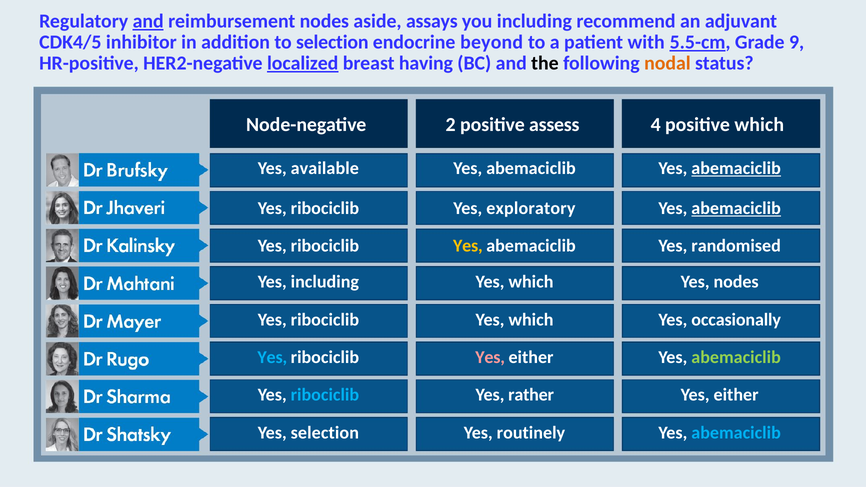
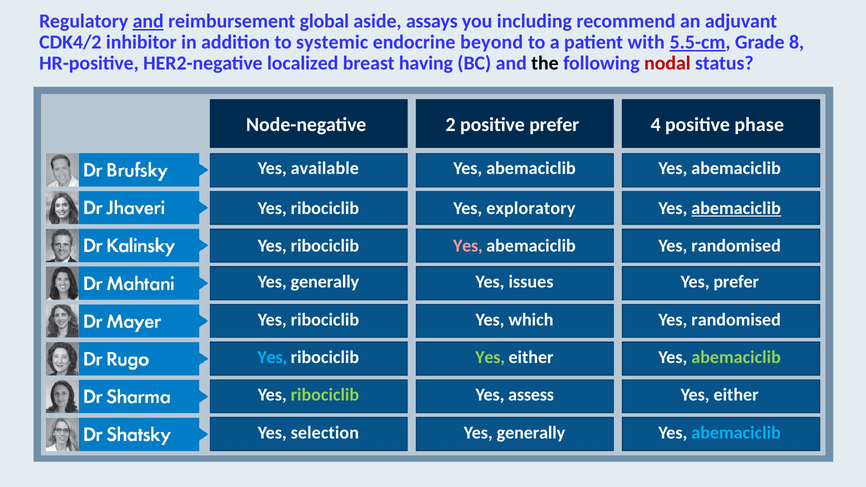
reimbursement nodes: nodes -> global (324, 21)
CDK4/5: CDK4/5 -> CDK4/2 (70, 42)
to selection: selection -> systemic (332, 42)
9: 9 -> 8 (797, 42)
localized underline: present -> none (303, 63)
nodal colour: orange -> red (667, 63)
positive assess: assess -> prefer (554, 125)
positive which: which -> phase (759, 125)
abemaciclib underline: present -> none (736, 168)
Yes colour: yellow -> pink (468, 246)
including: including -> generally (325, 282)
which: which -> issues (531, 282)
Yes nodes: nodes -> prefer (736, 282)
occasionally: occasionally -> randomised (736, 320)
Yes colour: pink -> light green (490, 357)
ribociclib colour: light blue -> light green (325, 395)
rather: rather -> assess (531, 395)
routinely: routinely -> generally (531, 433)
